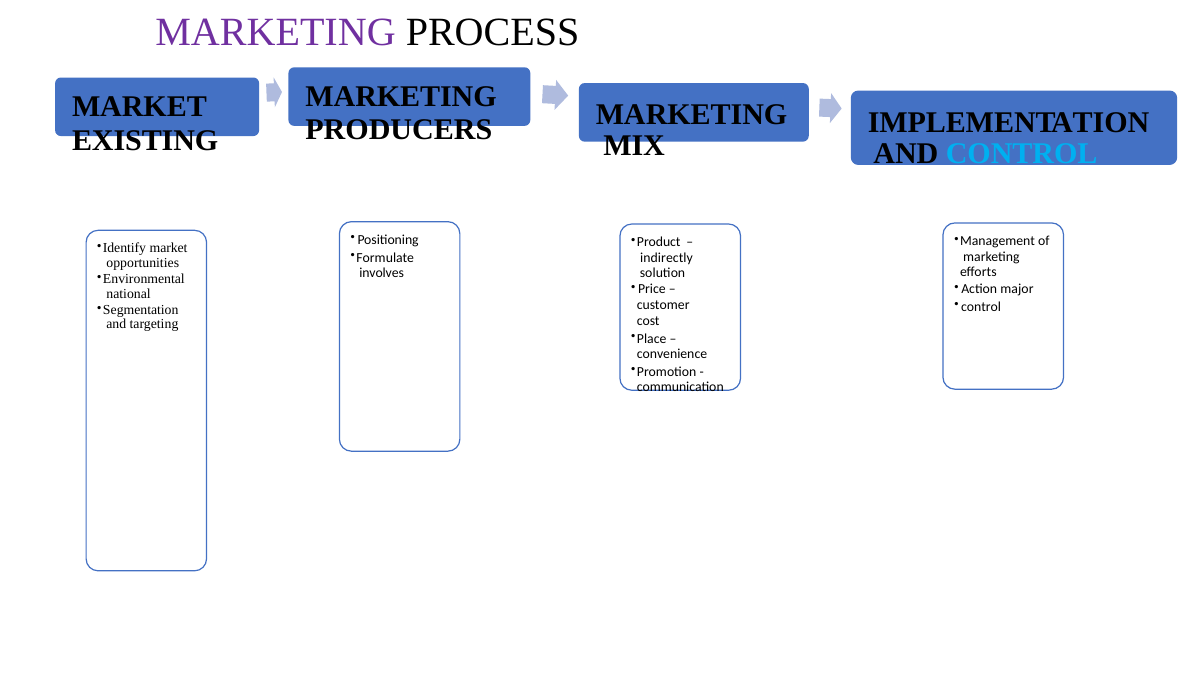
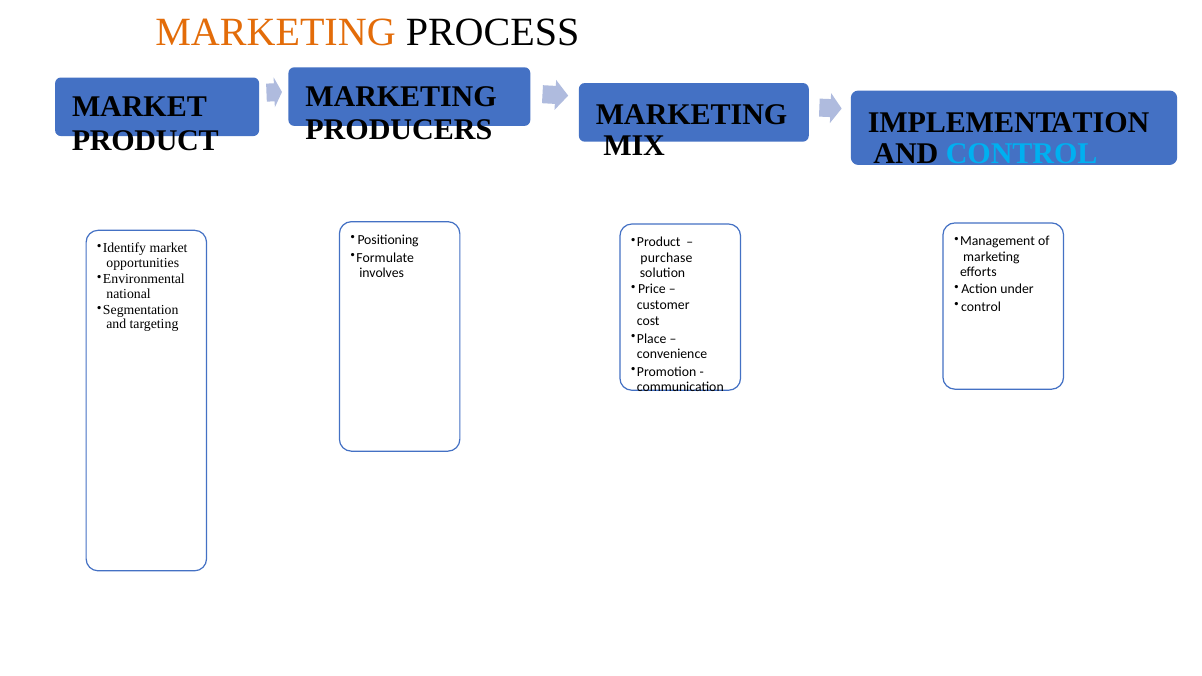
MARKETING colour: purple -> orange (276, 33)
EXISTING: EXISTING -> PRODUCT (145, 140)
indirectly: indirectly -> purchase (667, 258)
major: major -> under (1017, 289)
